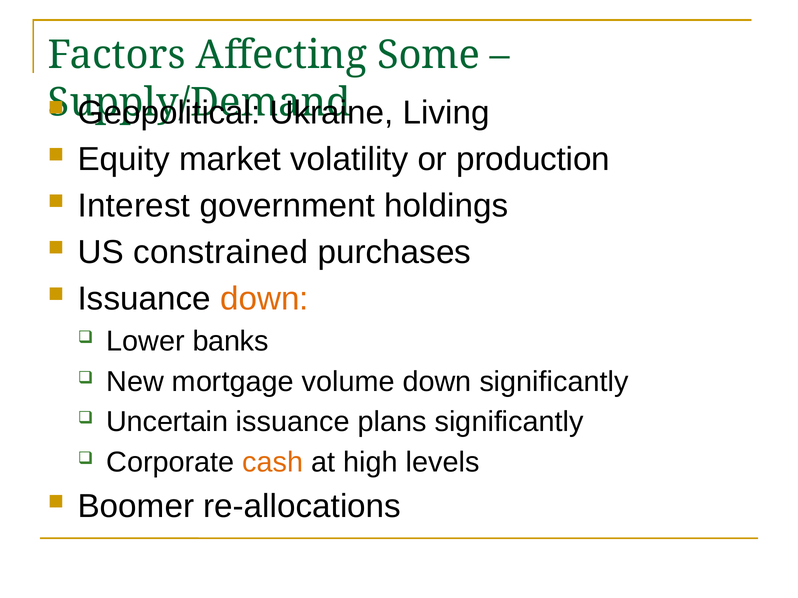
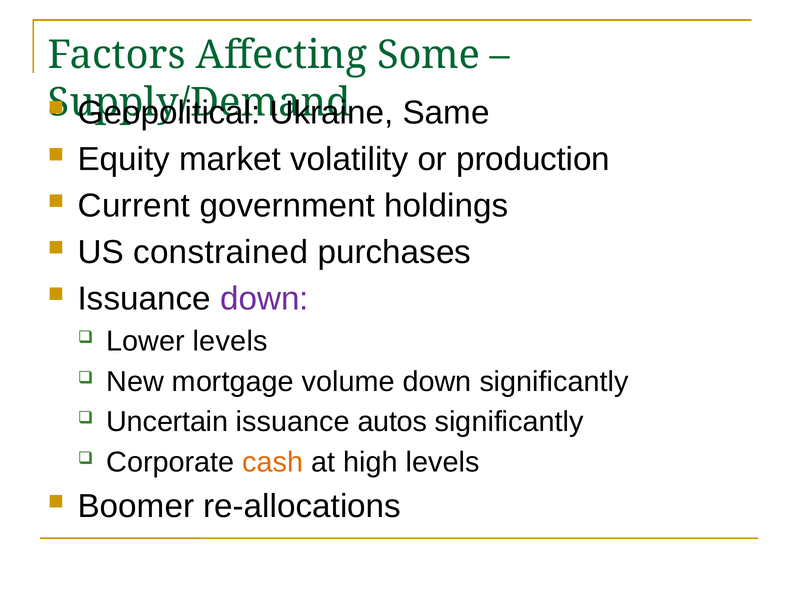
Living: Living -> Same (446, 113)
Interest: Interest -> Current (134, 206)
down colour: orange -> purple (264, 299)
Lower banks: banks -> levels (230, 342)
plans: plans -> autos (392, 422)
